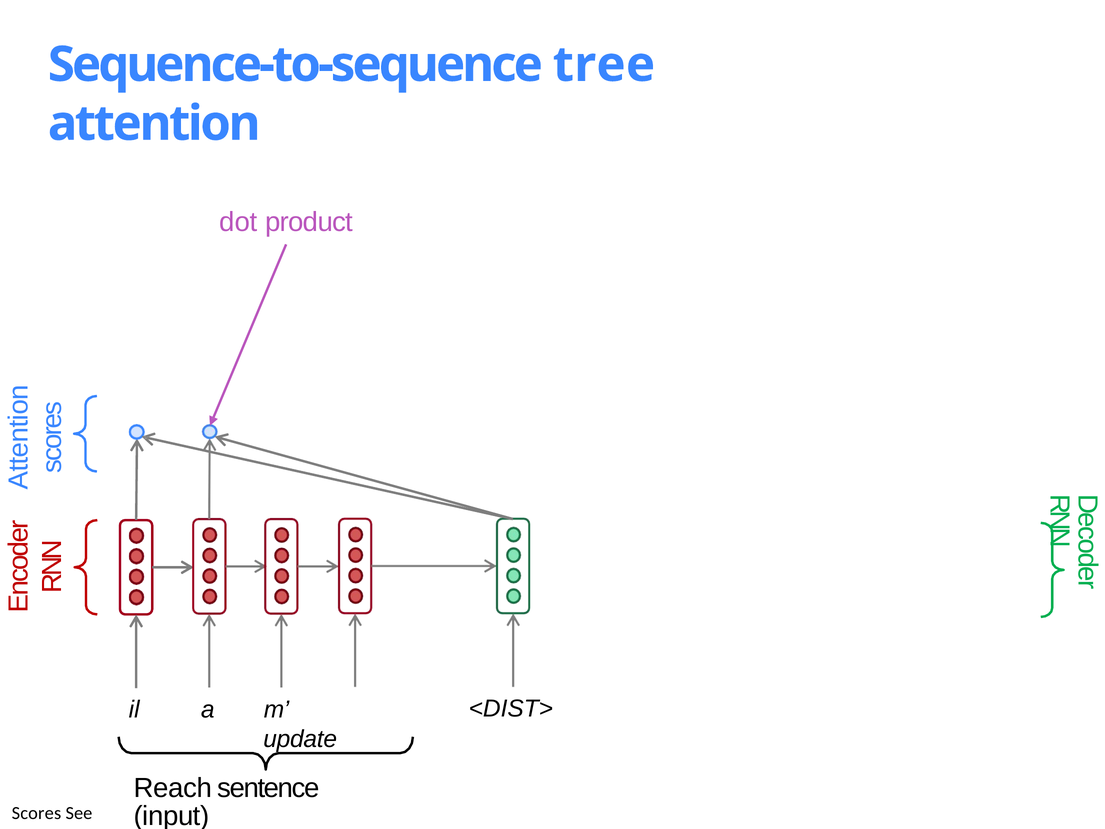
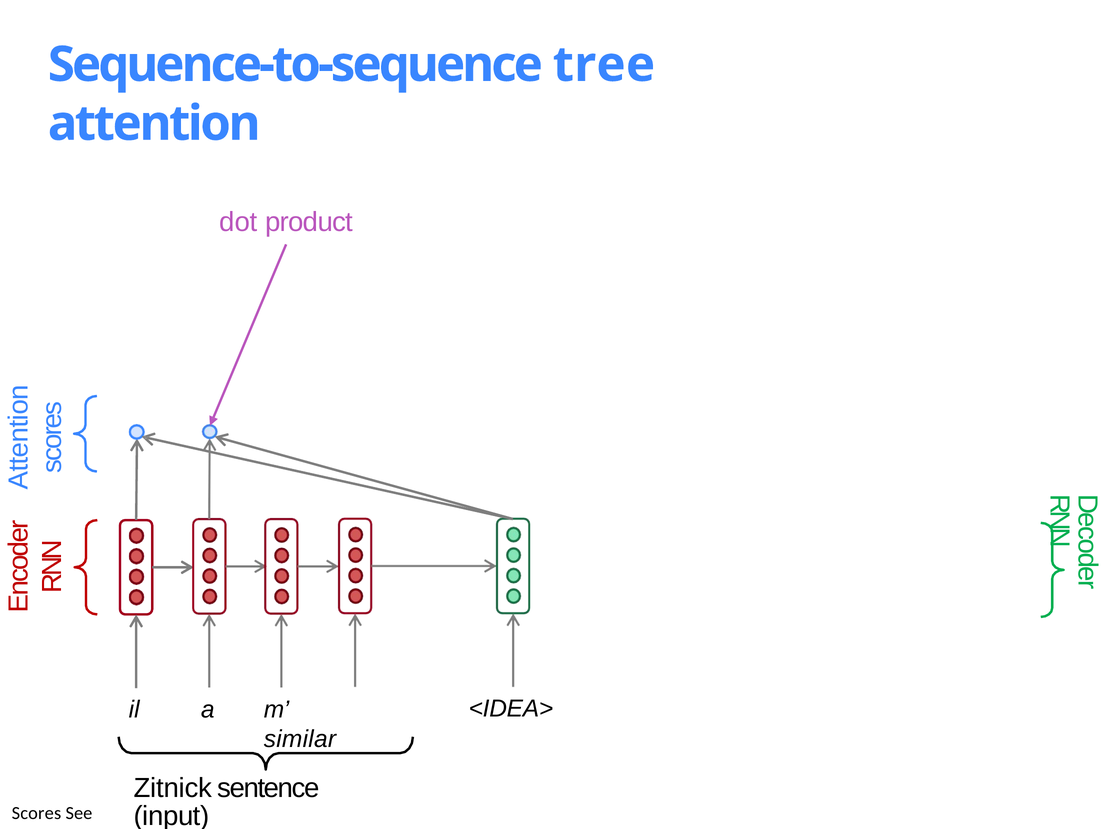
<DIST>: <DIST> -> <IDEA> (511, 709)
update: update -> similar (300, 739)
Reach: Reach -> Zitnick (173, 788)
